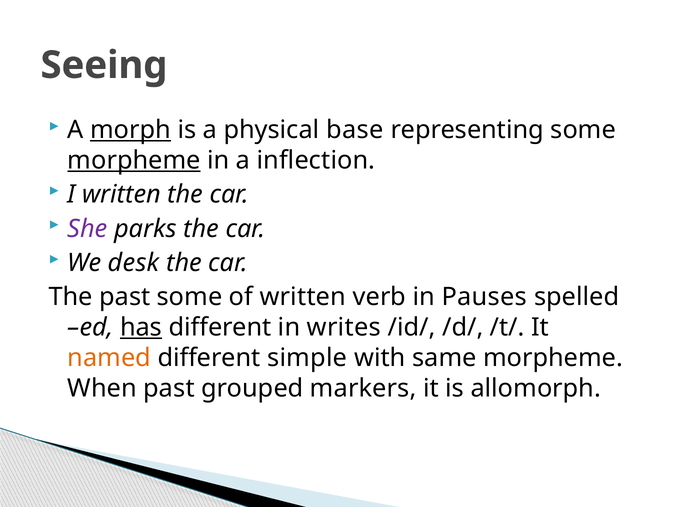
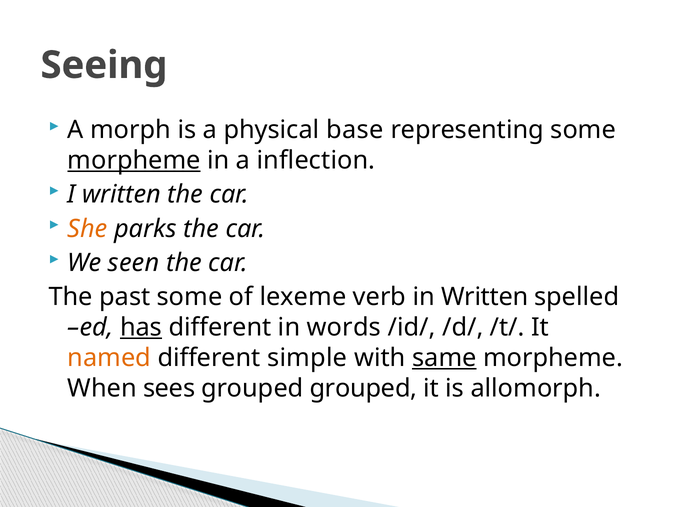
morph underline: present -> none (131, 130)
She colour: purple -> orange (88, 229)
desk: desk -> seen (134, 263)
of written: written -> lexeme (303, 297)
in Pauses: Pauses -> Written (485, 297)
writes: writes -> words (344, 328)
same underline: none -> present (444, 358)
When past: past -> sees (169, 388)
grouped markers: markers -> grouped (363, 388)
